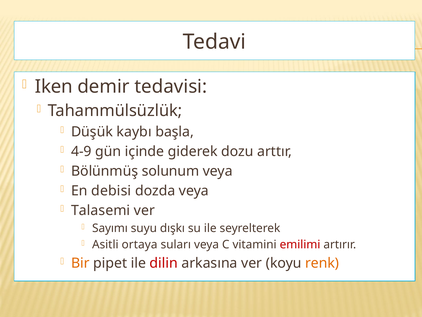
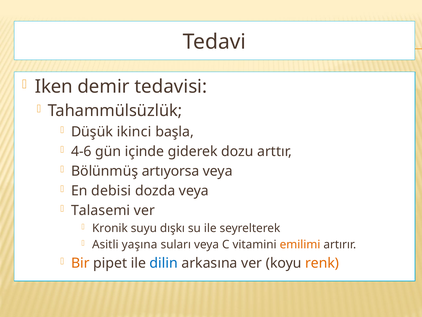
kaybı: kaybı -> ikinci (134, 132)
4-9: 4-9 -> 4-6 (81, 151)
solunum: solunum -> artıyorsa (171, 171)
Sayımı: Sayımı -> Kronik (110, 228)
ortaya: ortaya -> yaşına (140, 244)
emilimi colour: red -> orange (300, 244)
dilin colour: red -> blue (164, 263)
